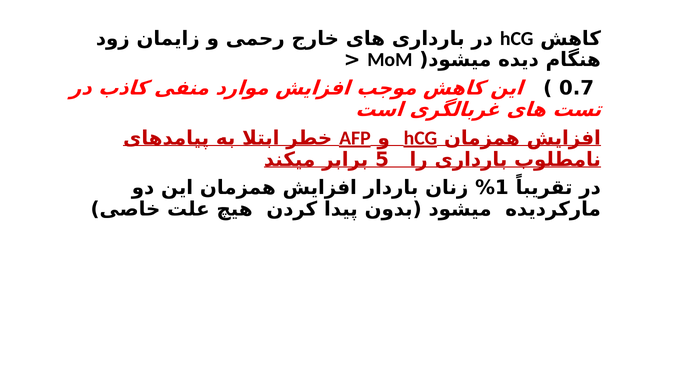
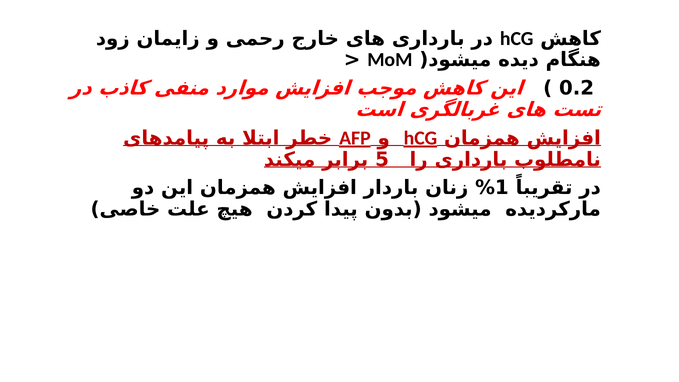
0.7: 0.7 -> 0.2 (577, 88)
